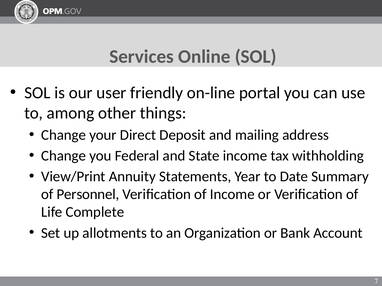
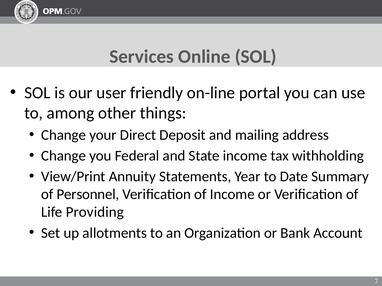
Complete: Complete -> Providing (95, 212)
